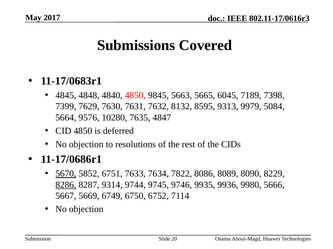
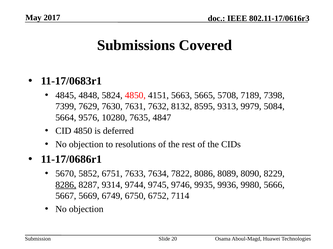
4840: 4840 -> 5824 (112, 96)
9845: 9845 -> 4151 (158, 96)
6045: 6045 -> 5708 (228, 96)
5670 underline: present -> none (66, 174)
